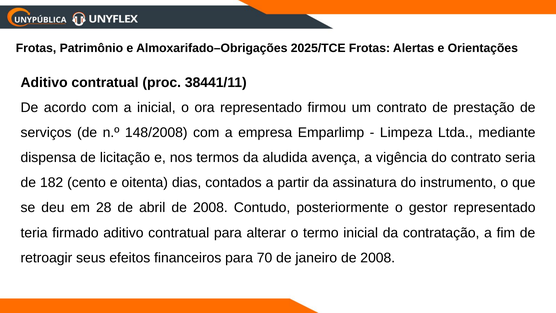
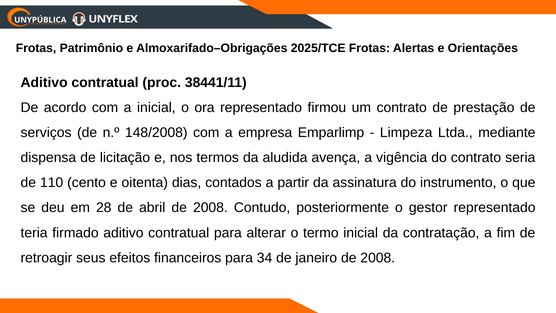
182: 182 -> 110 (52, 183)
70: 70 -> 34 (265, 258)
